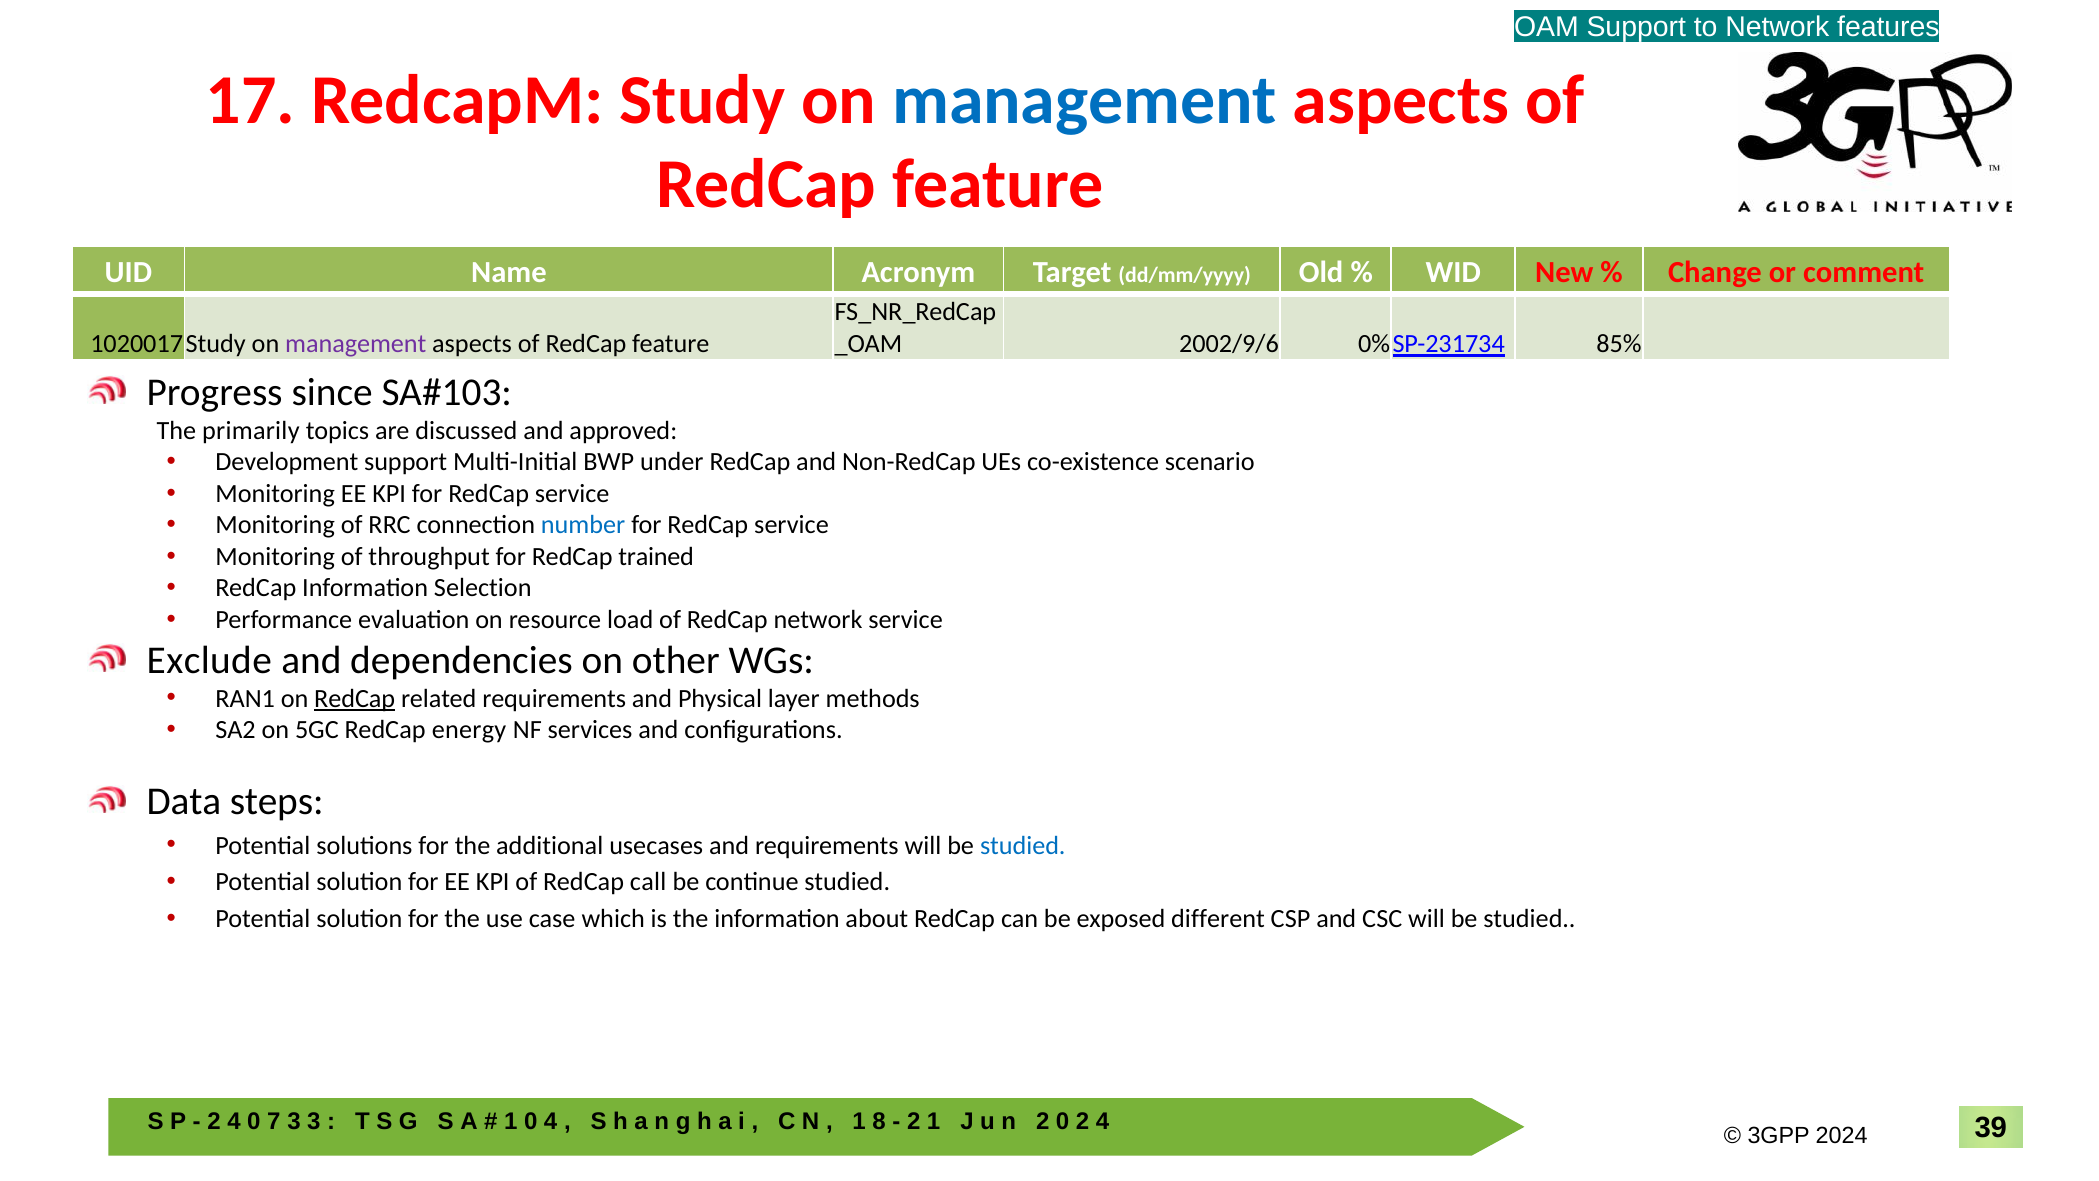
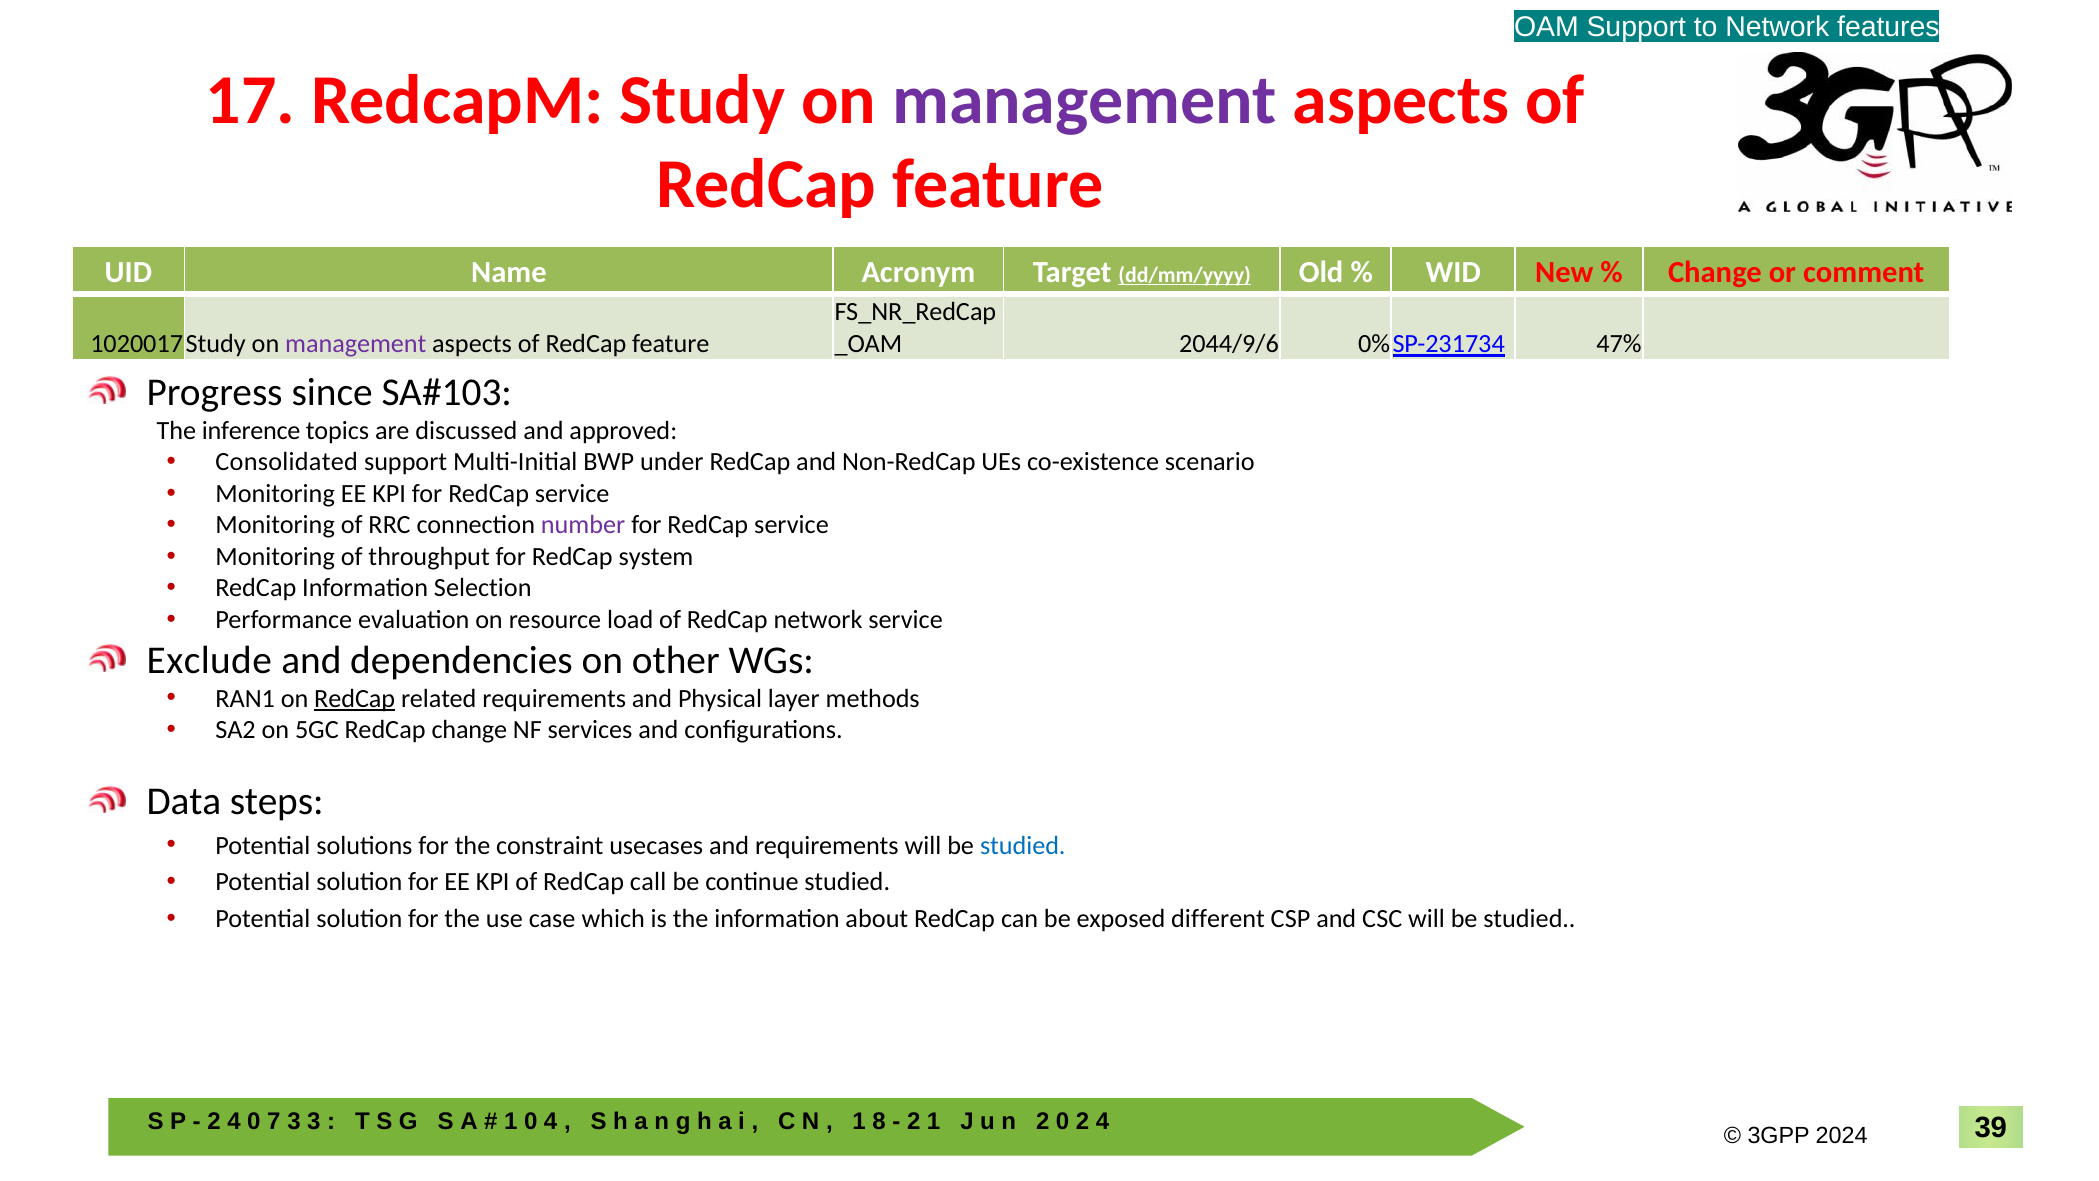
management colour: blue -> purple (1085, 101)
dd/mm/yyyy underline: none -> present (1185, 275)
2002/9/6: 2002/9/6 -> 2044/9/6 (1229, 344)
85%: 85% -> 47% (1619, 344)
primarily: primarily -> inference (251, 431)
Development: Development -> Consolidated (287, 462)
number colour: blue -> purple (583, 525)
trained: trained -> system (656, 557)
RedCap energy: energy -> change (469, 730)
additional: additional -> constraint (550, 845)
